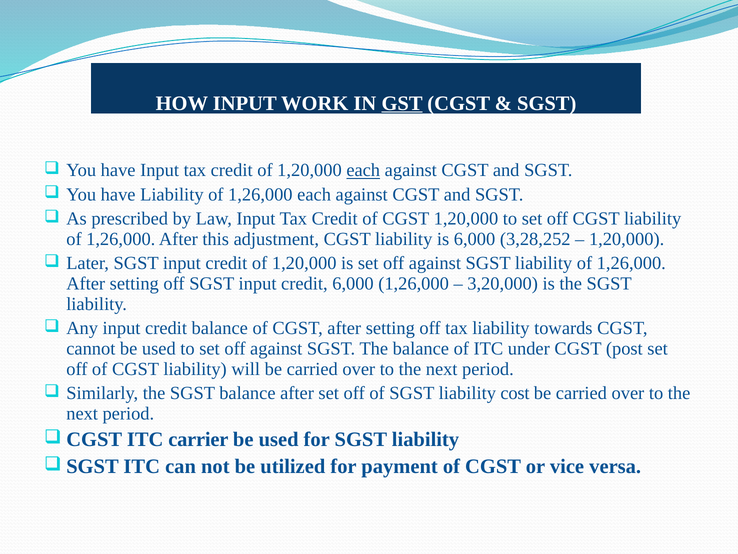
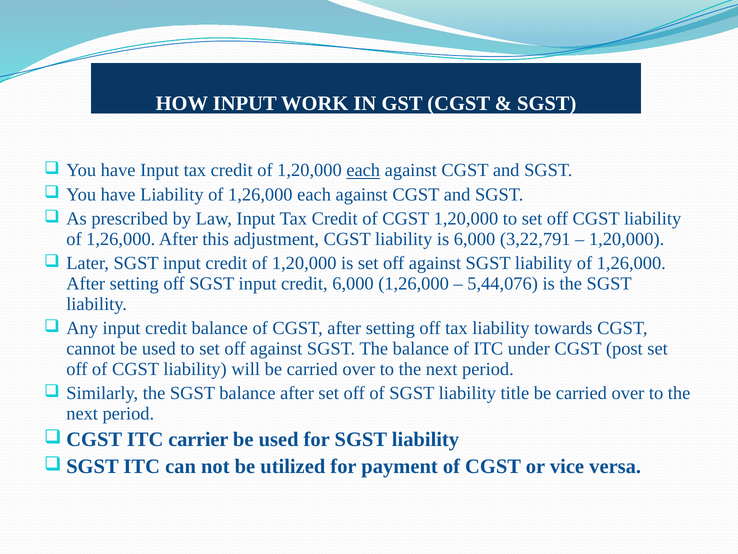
GST underline: present -> none (402, 103)
3,28,252: 3,28,252 -> 3,22,791 (535, 239)
3,20,000: 3,20,000 -> 5,44,076 (503, 283)
cost: cost -> title (515, 393)
